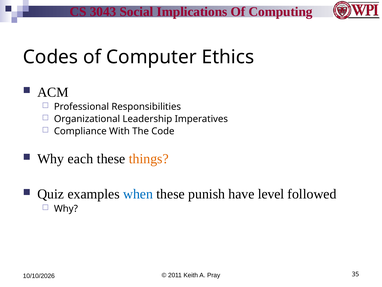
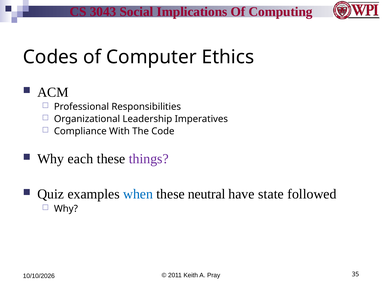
things colour: orange -> purple (149, 159)
punish: punish -> neutral (207, 194)
level: level -> state (271, 194)
